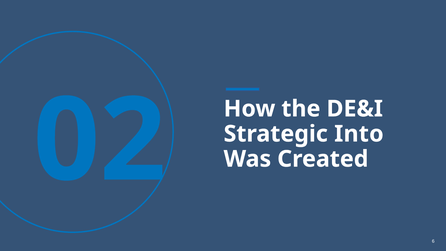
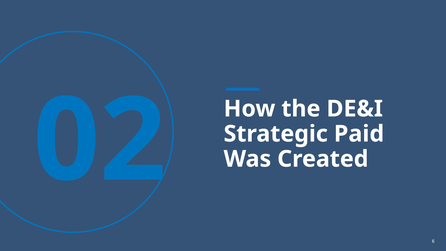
Into: Into -> Paid (359, 134)
